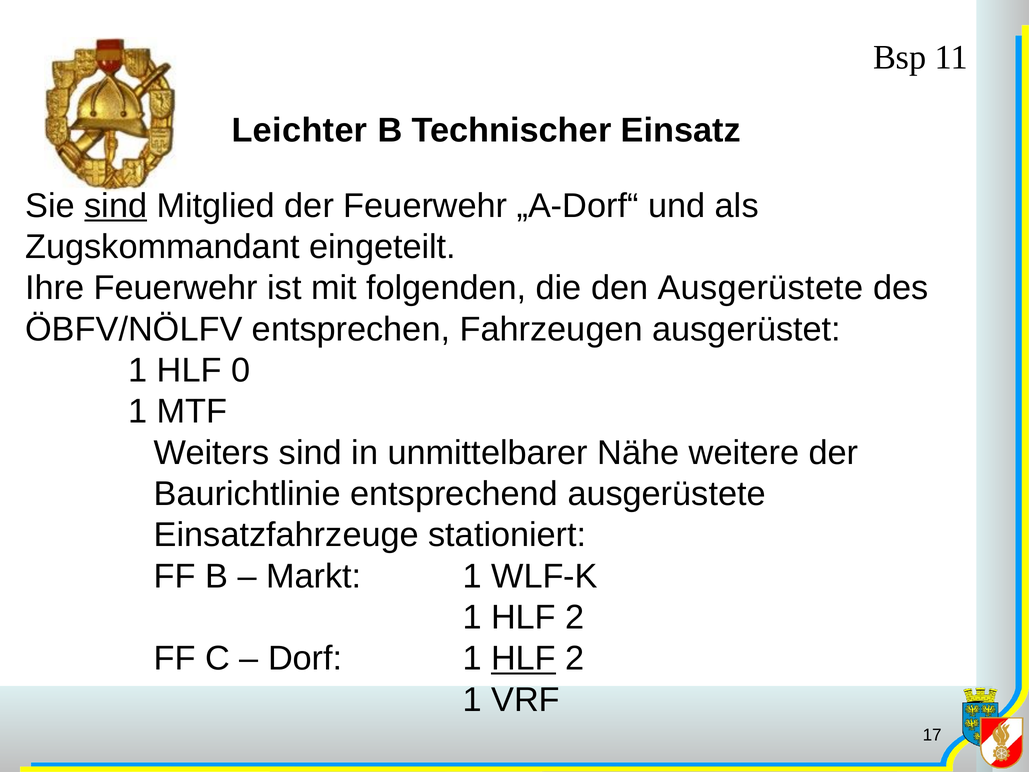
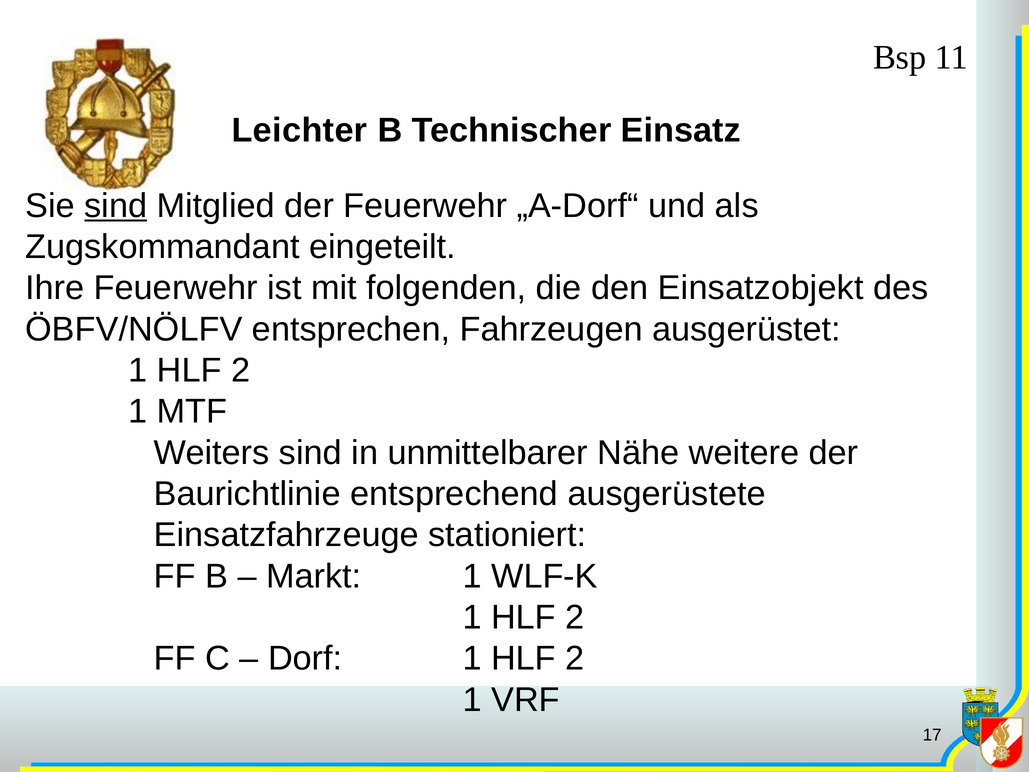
den Ausgerüstete: Ausgerüstete -> Einsatzobjekt (761, 288)
0: 0 -> 2 (241, 370)
HLF underline: present -> none (524, 658)
